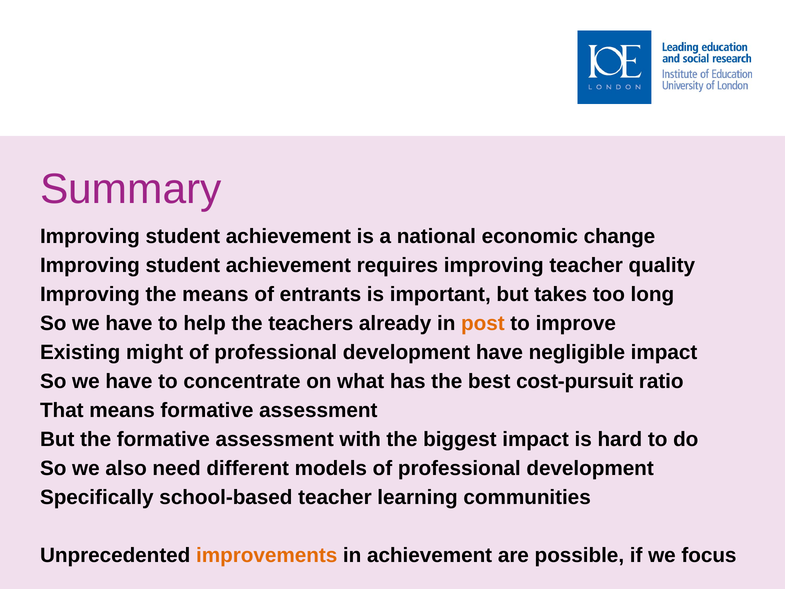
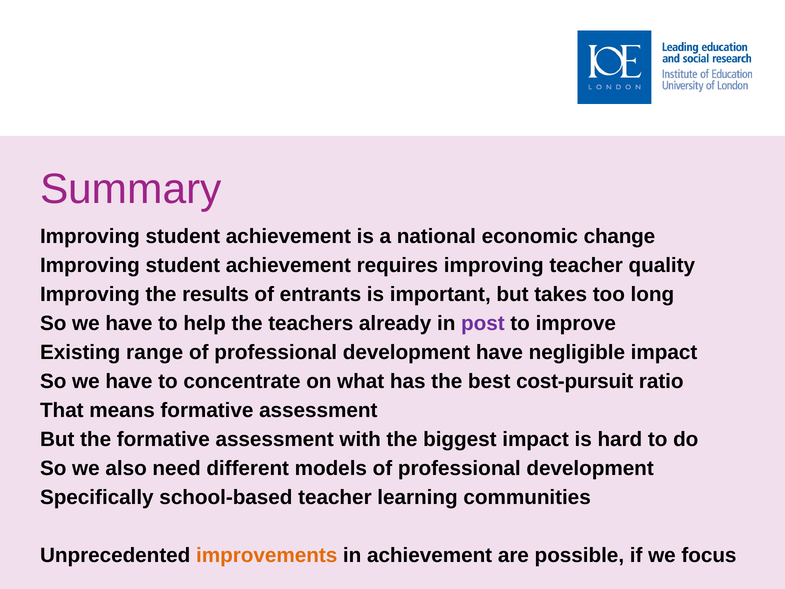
the means: means -> results (216, 294)
post colour: orange -> purple (483, 323)
might: might -> range (155, 352)
